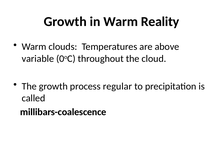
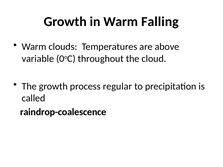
Reality: Reality -> Falling (160, 22)
millibars-coalescence: millibars-coalescence -> raindrop-coalescence (63, 112)
